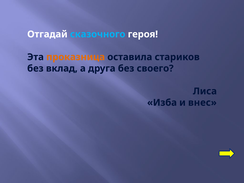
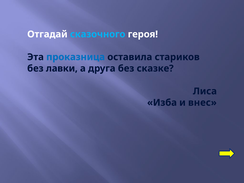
проказница colour: orange -> blue (76, 57)
вклад: вклад -> лавки (62, 68)
своего: своего -> сказке (155, 68)
